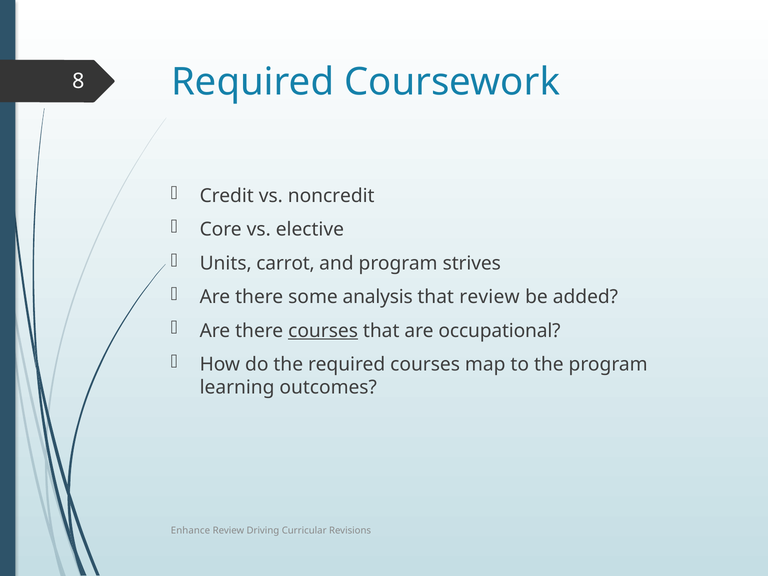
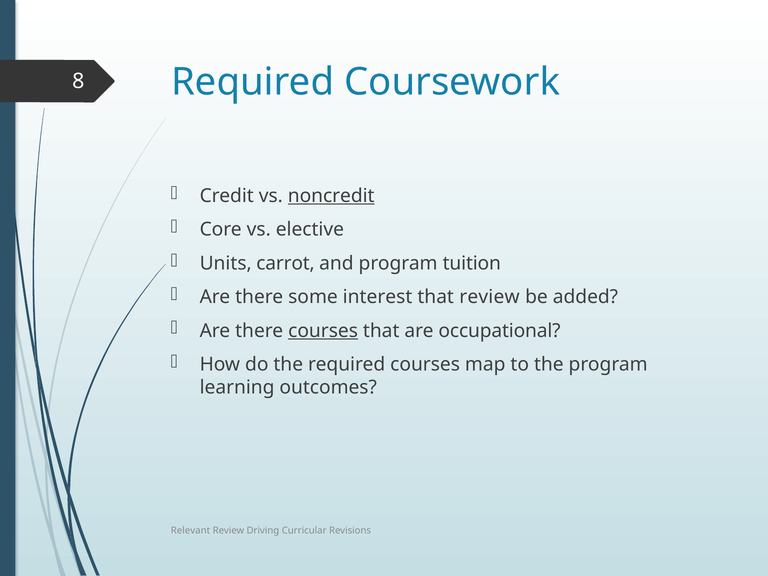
noncredit underline: none -> present (331, 196)
strives: strives -> tuition (472, 263)
analysis: analysis -> interest (378, 297)
Enhance: Enhance -> Relevant (190, 531)
